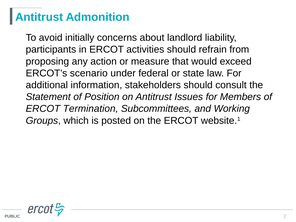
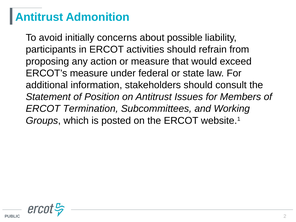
landlord: landlord -> possible (185, 38)
ERCOT’s scenario: scenario -> measure (89, 73)
